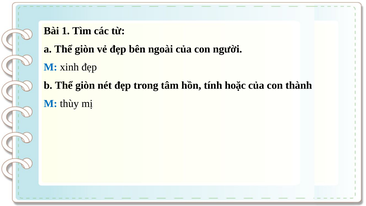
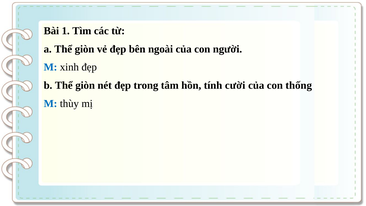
hoặc: hoặc -> cười (235, 85)
thành: thành -> thống (299, 85)
